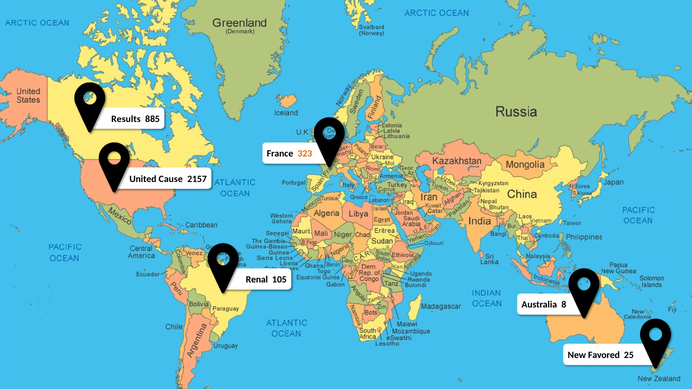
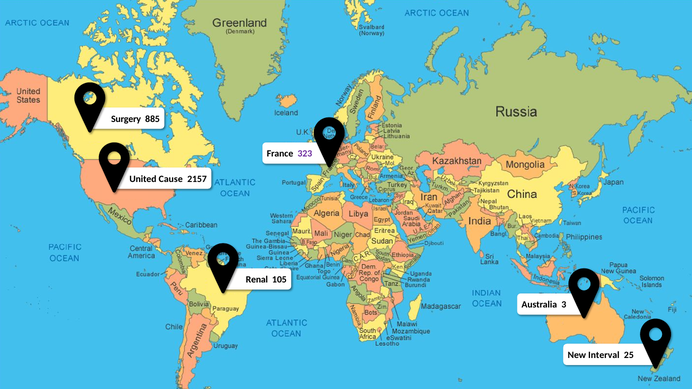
Results: Results -> Surgery (126, 119)
323 colour: orange -> purple (305, 154)
8: 8 -> 3 (564, 305)
Favored: Favored -> Interval (604, 355)
